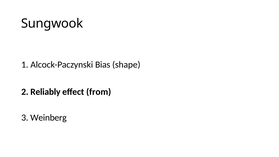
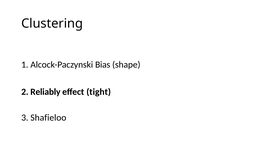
Sungwook: Sungwook -> Clustering (52, 23)
from: from -> tight (99, 92)
Weinberg: Weinberg -> Shafieloo (48, 118)
